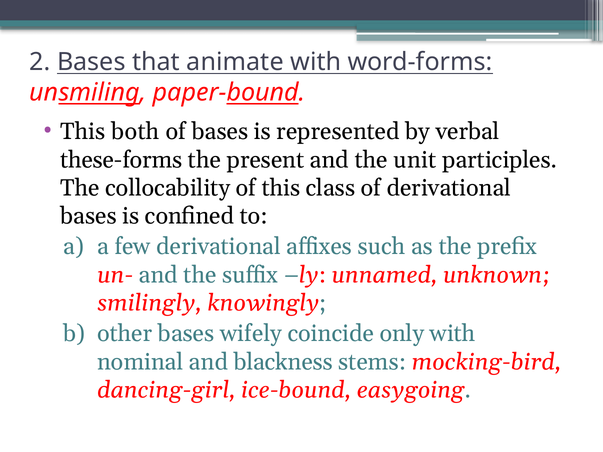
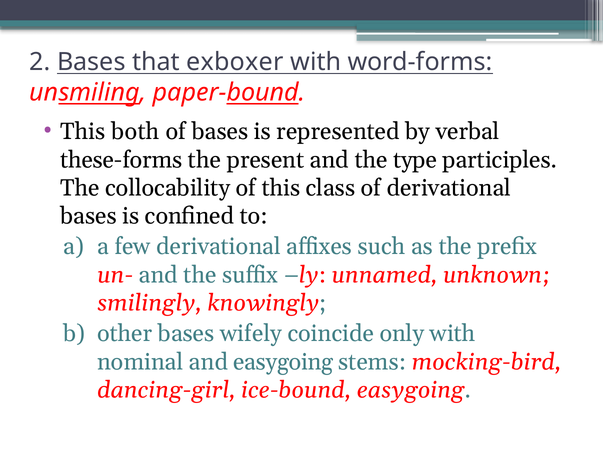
animate: animate -> exboxer (235, 62)
unit: unit -> type (415, 160)
and blackness: blackness -> easygoing (283, 362)
